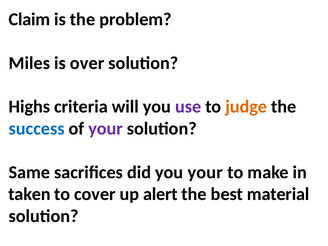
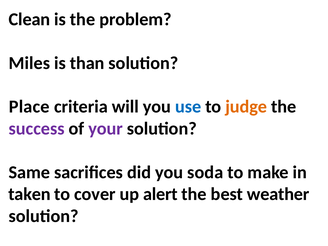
Claim: Claim -> Clean (29, 19)
over: over -> than (87, 63)
Highs: Highs -> Place (29, 107)
use colour: purple -> blue (188, 107)
success colour: blue -> purple (37, 129)
you your: your -> soda (205, 172)
material: material -> weather (278, 194)
